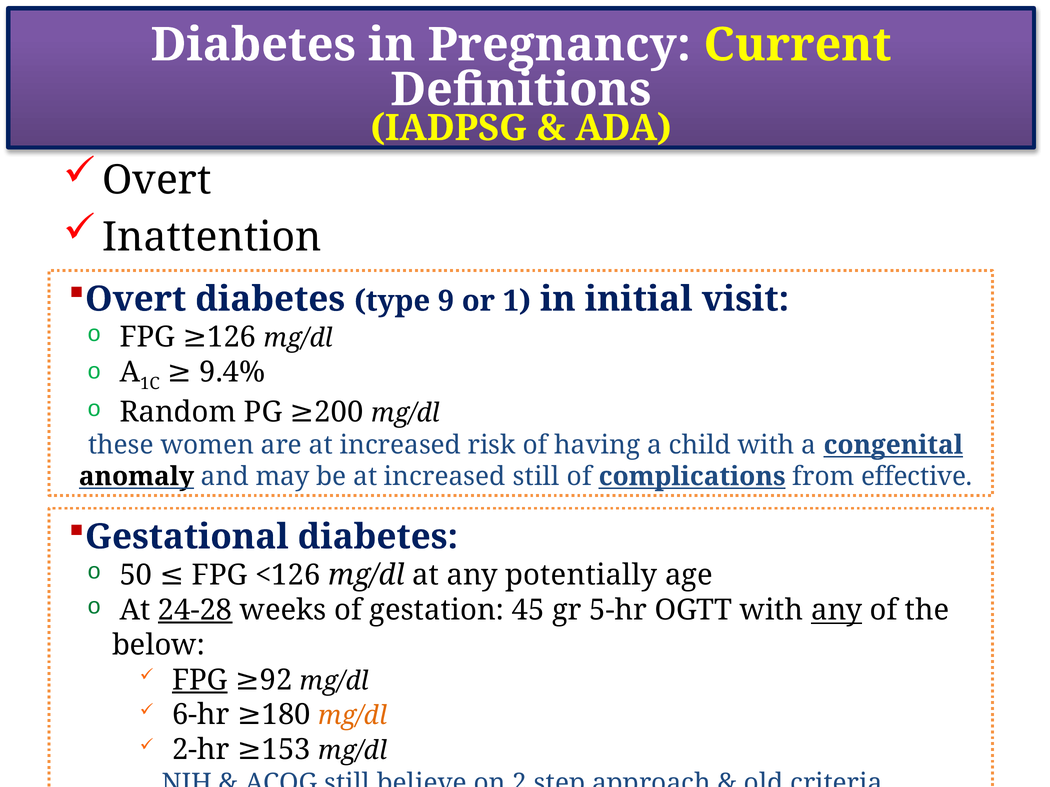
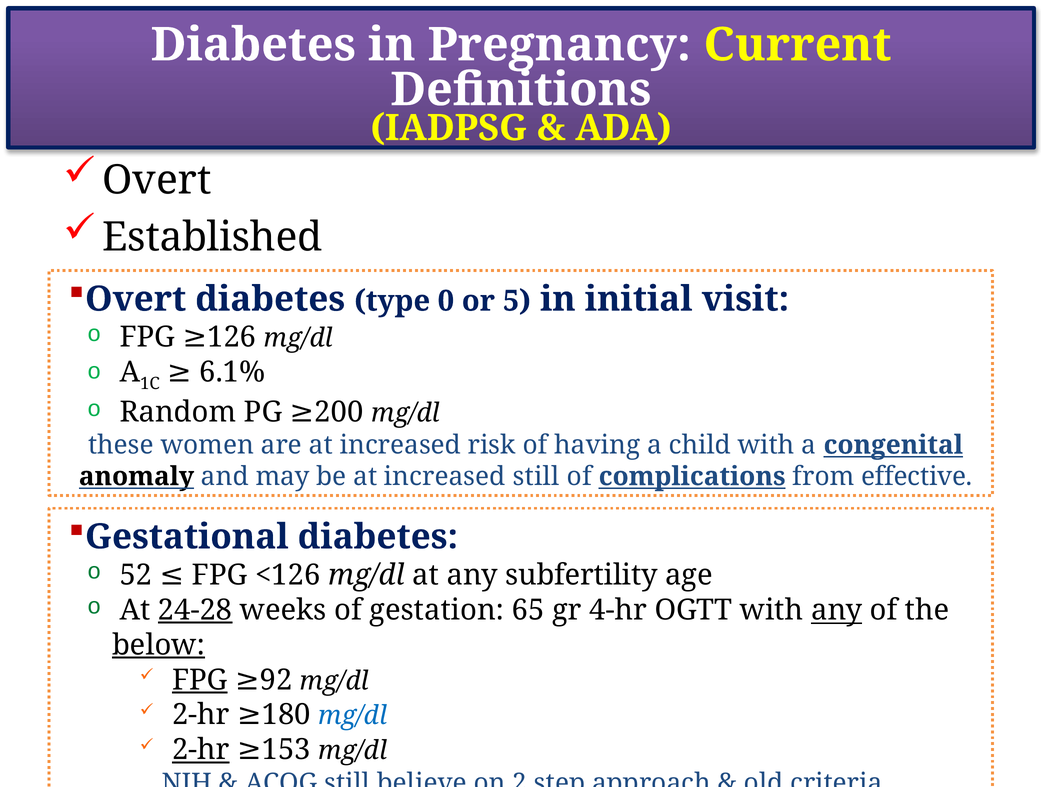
Inattention: Inattention -> Established (212, 237)
9: 9 -> 0 (446, 301)
1: 1 -> 5 (517, 301)
9.4%: 9.4% -> 6.1% (232, 372)
potentially: potentially -> subfertility (582, 575)
50: 50 -> 52 (136, 575)
45: 45 -> 65 (528, 610)
5-hr: 5-hr -> 4-hr (618, 610)
below underline: none -> present (158, 645)
mg/dl colour: orange -> blue (353, 716)
6-hr: 6-hr -> 2-hr (201, 715)
2-hr underline: none -> present (201, 750)
